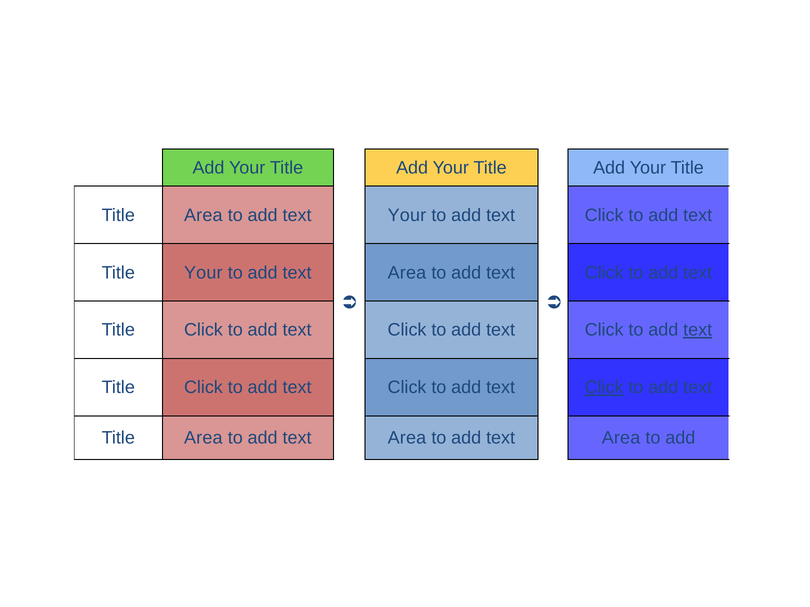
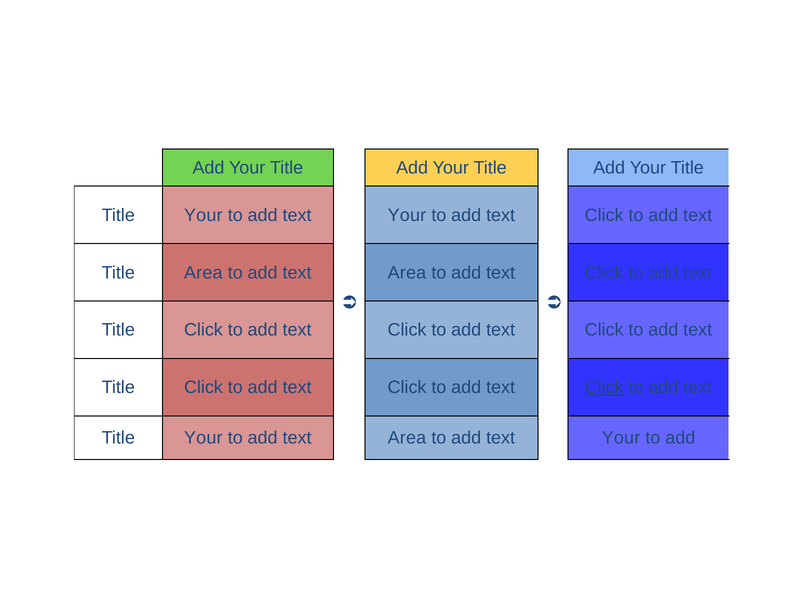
Area: Area -> Your (203, 215)
Title Your: Your -> Area (203, 273)
text underline: present -> none (698, 330)
Area: Area -> Your (203, 438)
Area: Area -> Your (621, 438)
